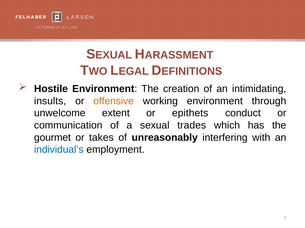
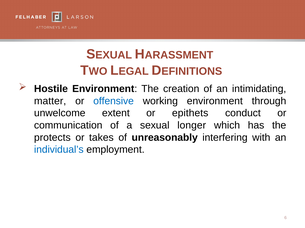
insults: insults -> matter (50, 101)
offensive colour: orange -> blue (114, 101)
trades: trades -> longer (192, 126)
gourmet: gourmet -> protects (52, 138)
